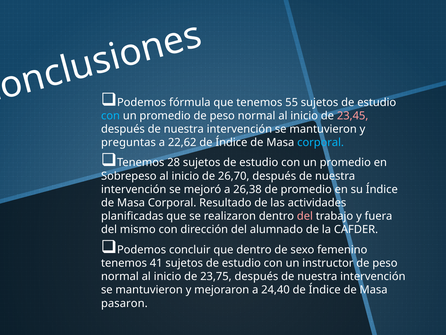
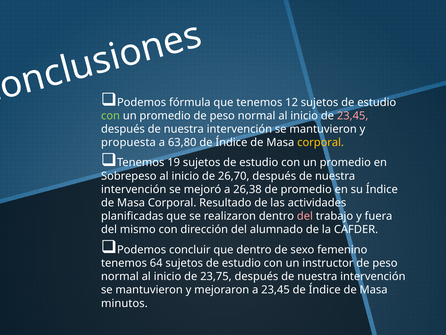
55: 55 -> 12 (292, 102)
con colour: light blue -> light green (110, 116)
preguntas: preguntas -> propuesta (128, 142)
22,62: 22,62 -> 63,80 (182, 142)
corporal colour: light blue -> yellow (321, 142)
28: 28 -> 19 (174, 162)
41: 41 -> 64 (156, 263)
a 24,40: 24,40 -> 23,45 (275, 290)
pasaron: pasaron -> minutos (124, 303)
